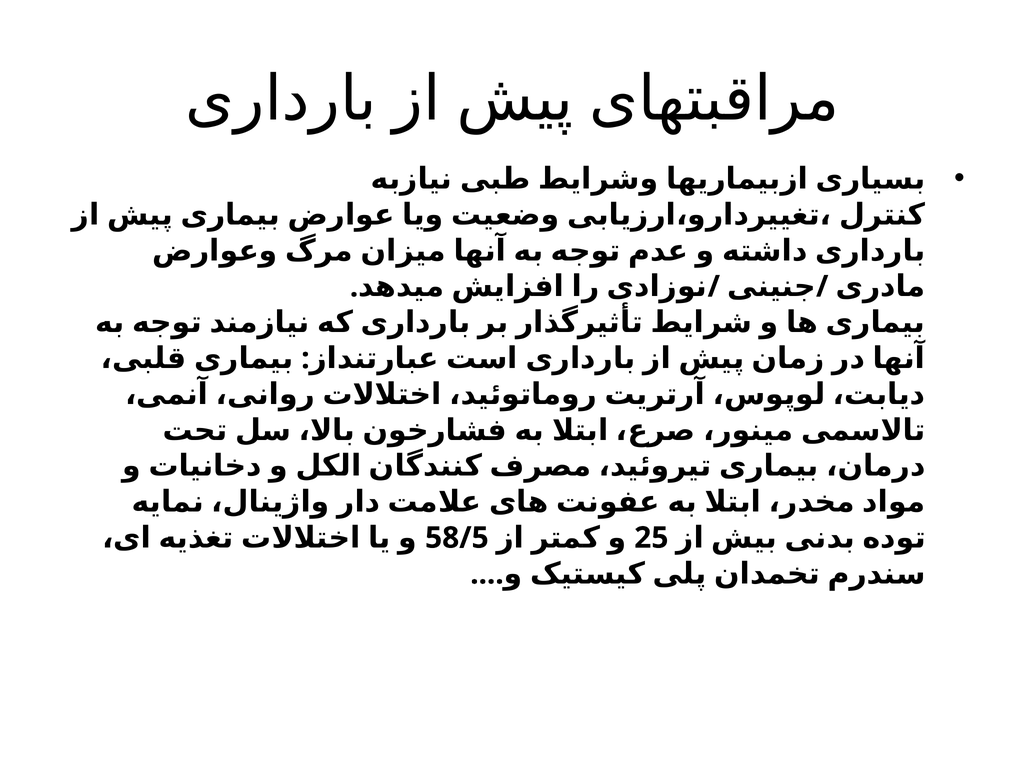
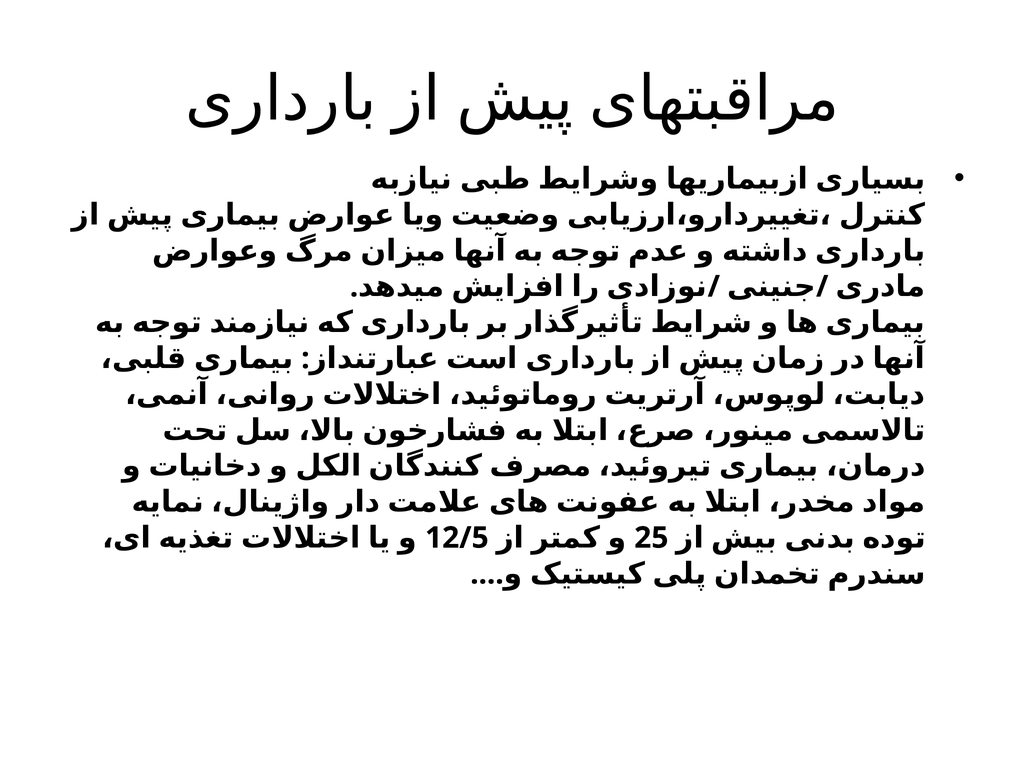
58/5: 58/5 -> 12/5 (457, 538)
